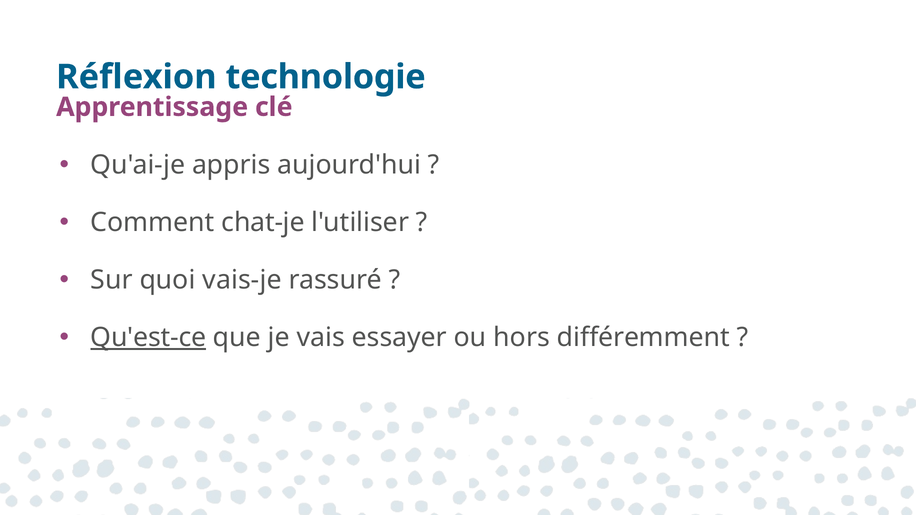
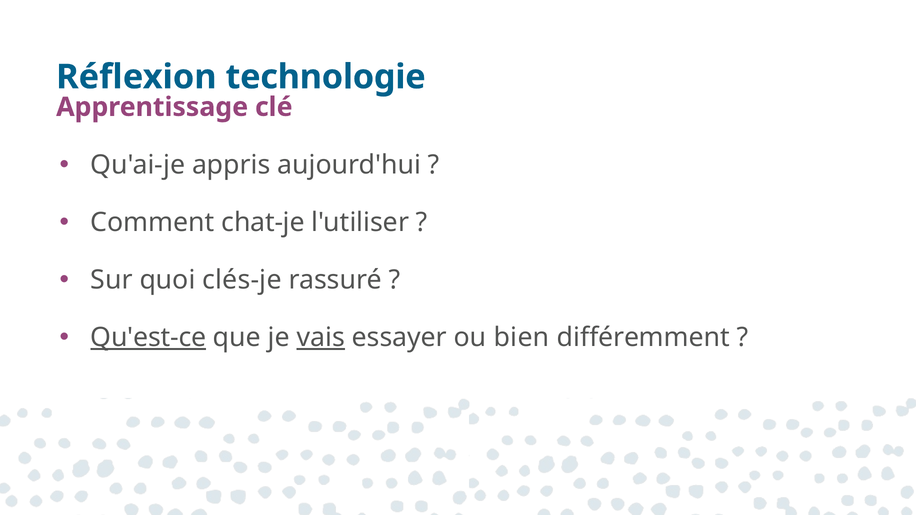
vais-je: vais-je -> clés-je (242, 280)
vais underline: none -> present (321, 338)
hors: hors -> bien (522, 338)
